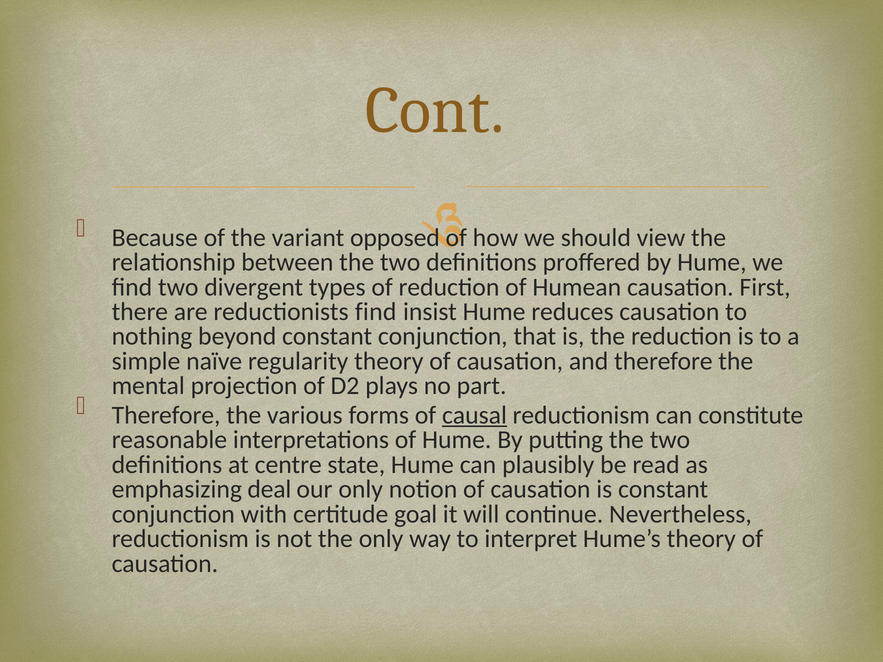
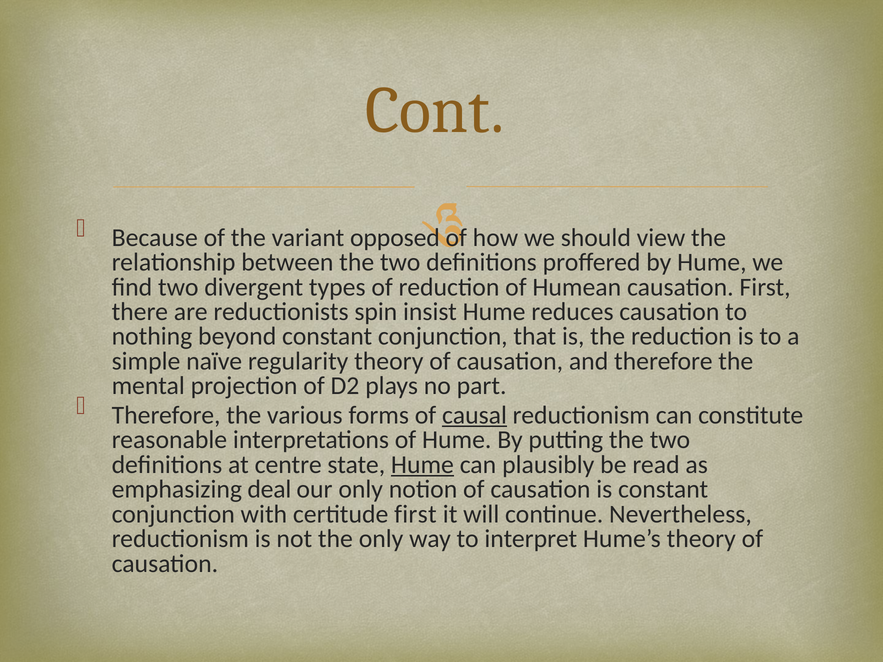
reductionists find: find -> spin (376, 312)
Hume underline: none -> present (422, 465)
certitude goal: goal -> first (415, 514)
